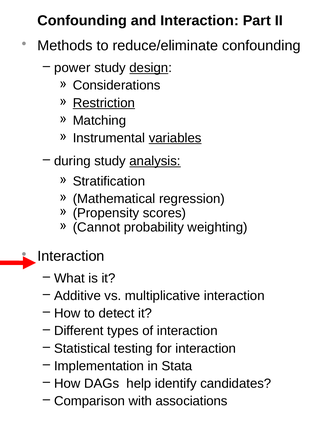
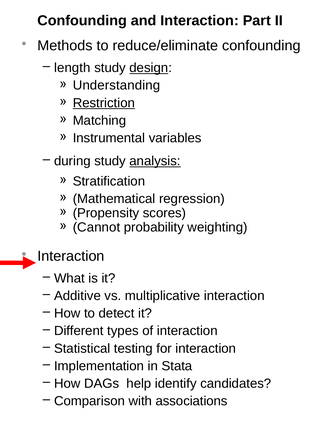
power: power -> length (72, 68)
Considerations: Considerations -> Understanding (117, 85)
variables underline: present -> none (175, 138)
